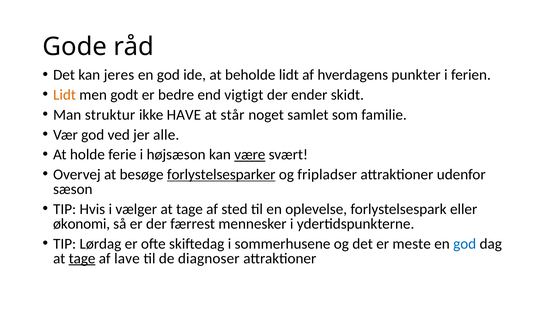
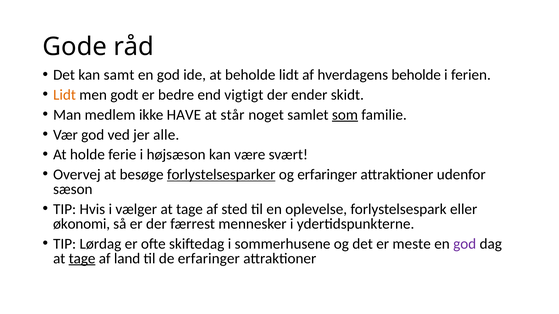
jeres: jeres -> samt (119, 75)
hverdagens punkter: punkter -> beholde (416, 75)
struktur: struktur -> medlem (110, 115)
som underline: none -> present (345, 115)
være underline: present -> none (250, 155)
og fripladser: fripladser -> erfaringer (327, 175)
god colour: blue -> purple (465, 244)
lave: lave -> land (127, 259)
de diagnoser: diagnoser -> erfaringer (209, 259)
